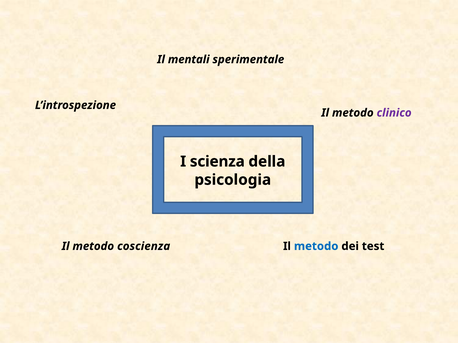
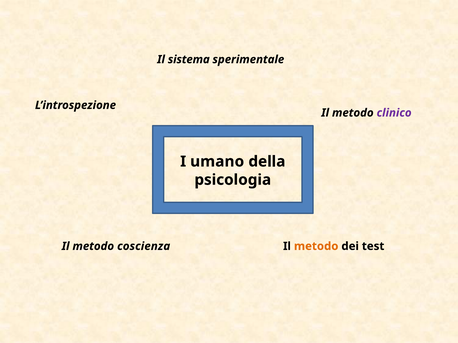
mentali: mentali -> sistema (189, 60)
scienza: scienza -> umano (217, 162)
metodo colour: blue -> orange (316, 247)
